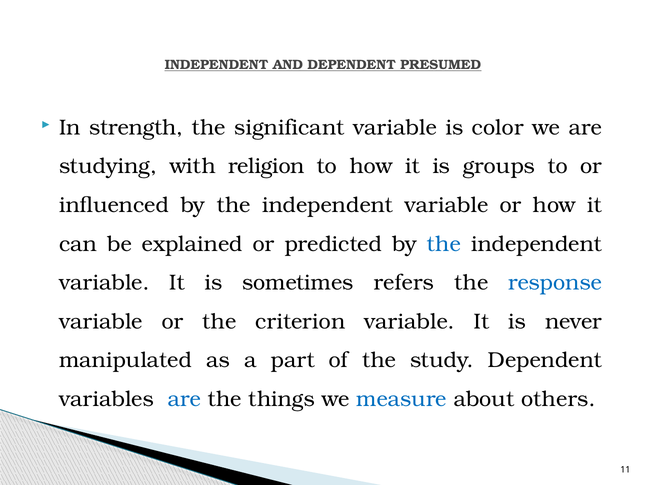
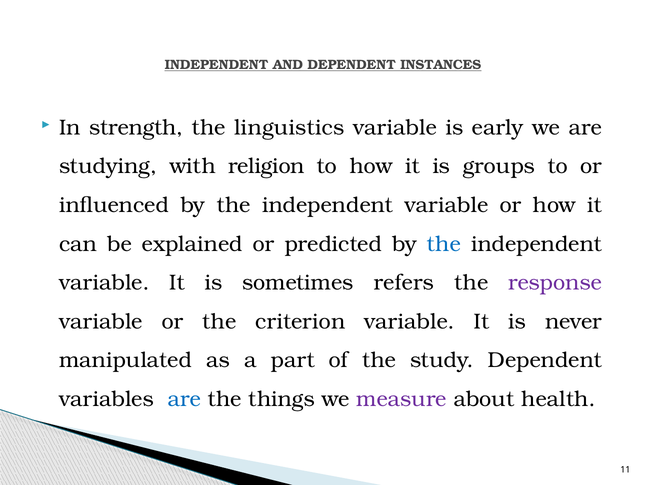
PRESUMED: PRESUMED -> INSTANCES (441, 65)
significant: significant -> linguistics (289, 127)
color: color -> early (498, 127)
response colour: blue -> purple (555, 282)
measure colour: blue -> purple (401, 399)
others: others -> health (558, 399)
